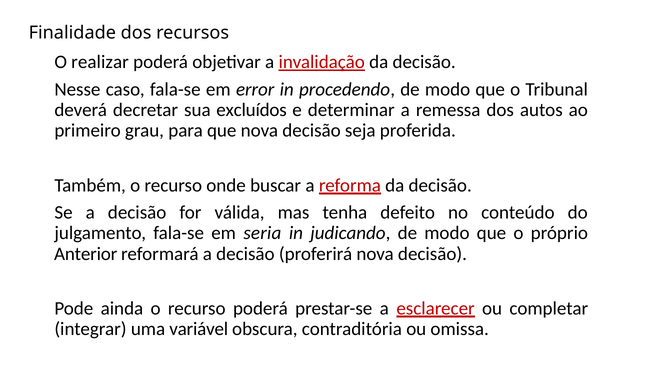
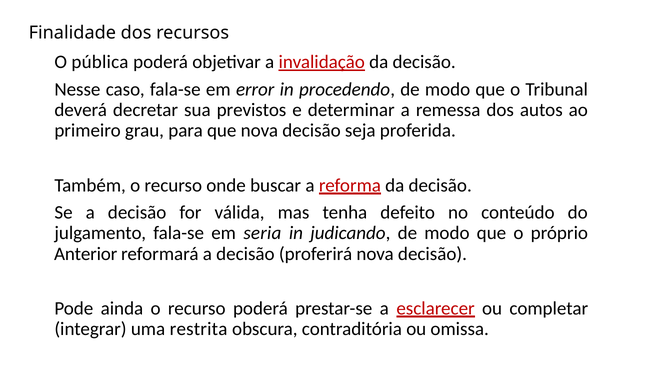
realizar: realizar -> pública (100, 62)
excluídos: excluídos -> previstos (252, 110)
variável: variável -> restrita (199, 329)
